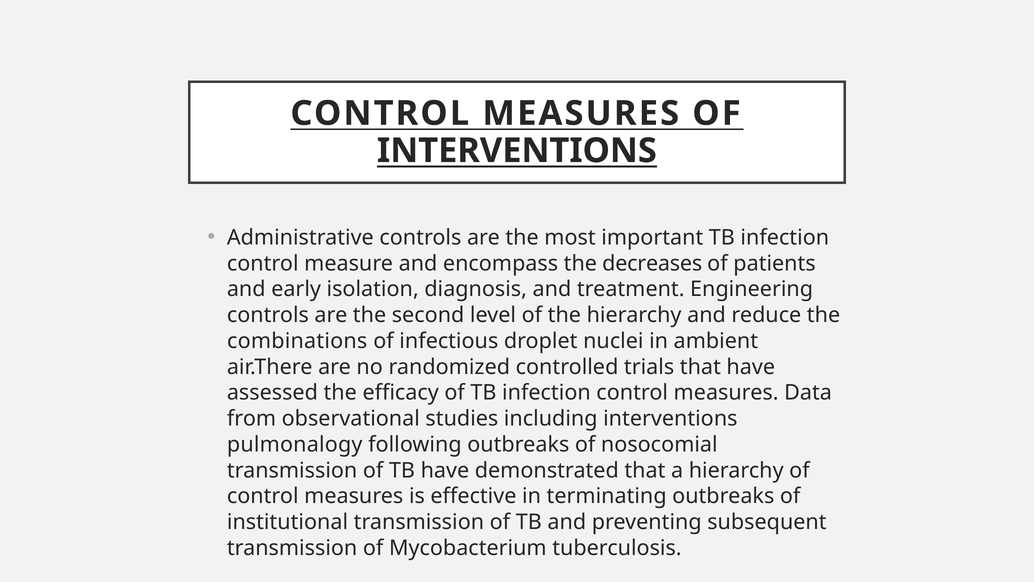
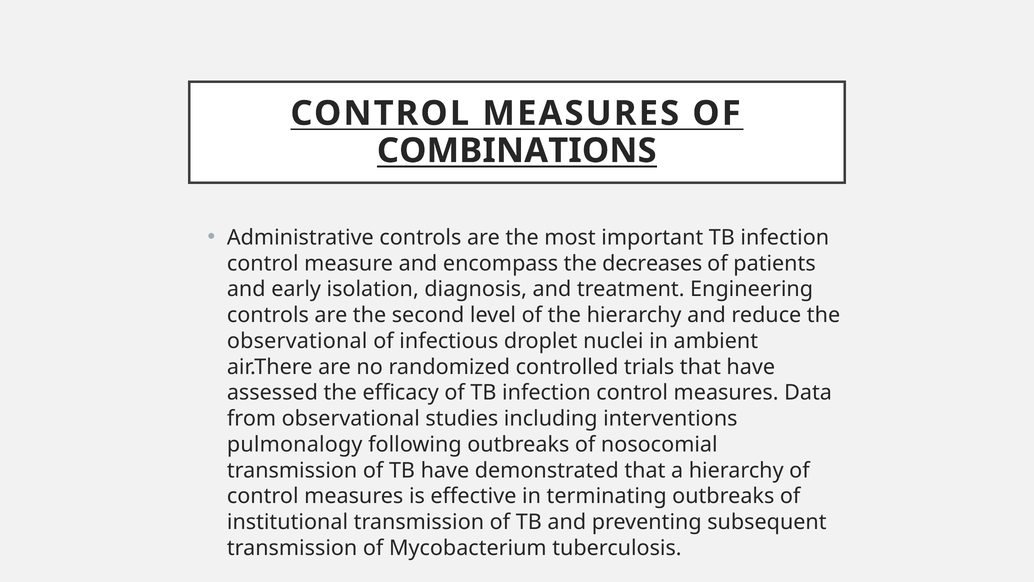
INTERVENTIONS: INTERVENTIONS -> COMBINATIONS (517, 151)
combinations: combinations -> observational (297, 341)
